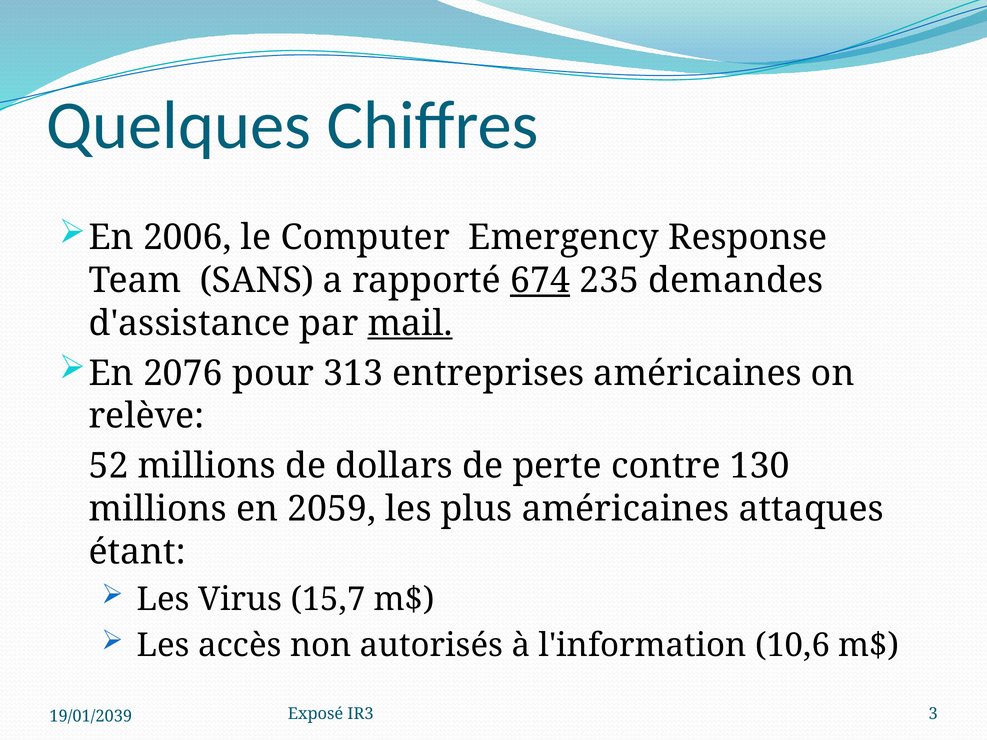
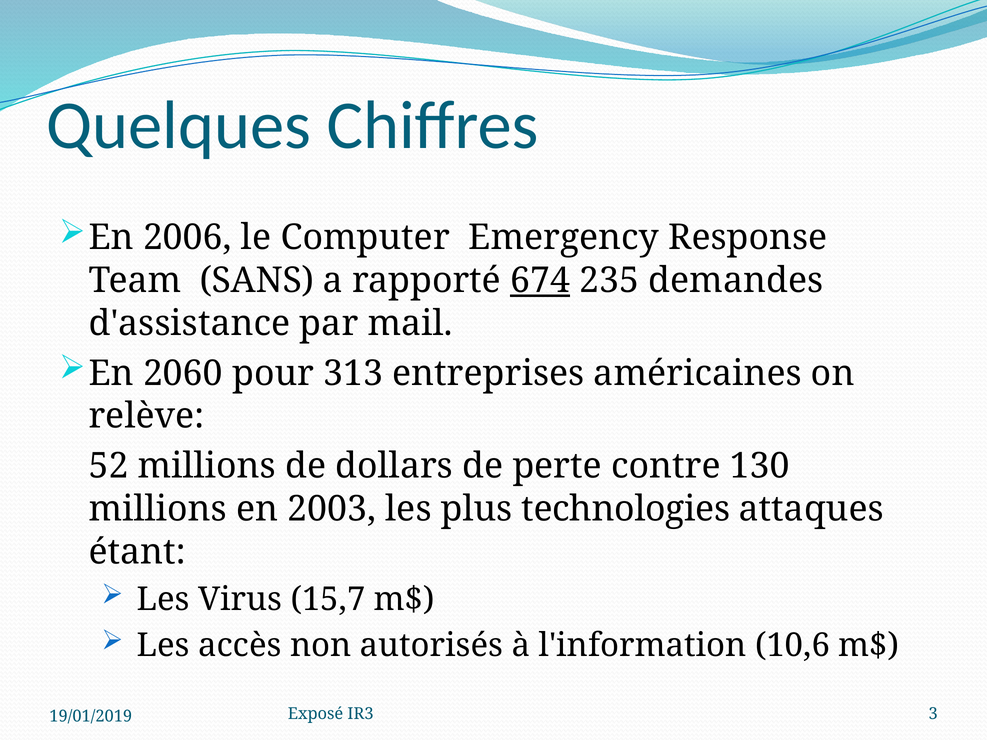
mail underline: present -> none (410, 323)
2076: 2076 -> 2060 (183, 373)
2059: 2059 -> 2003 (332, 509)
plus américaines: américaines -> technologies (626, 509)
19/01/2039: 19/01/2039 -> 19/01/2019 (91, 717)
